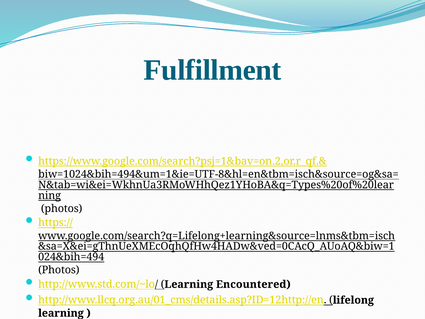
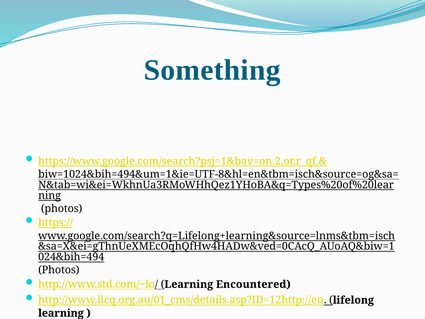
Fulfillment: Fulfillment -> Something (212, 70)
